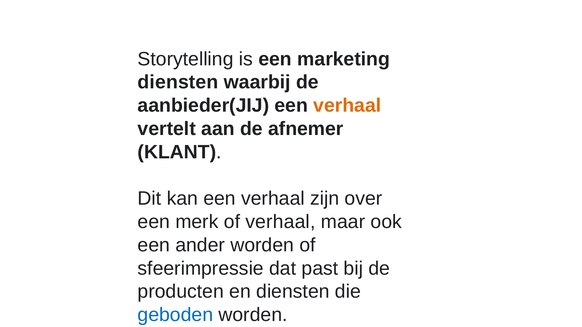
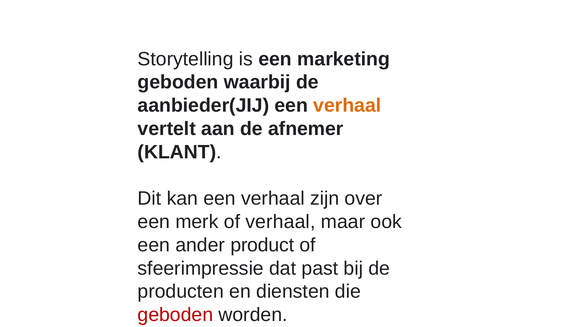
diensten: diensten -> geboden (178, 82)
ander worden: worden -> product (262, 245)
geboden colour: blue -> red (175, 315)
